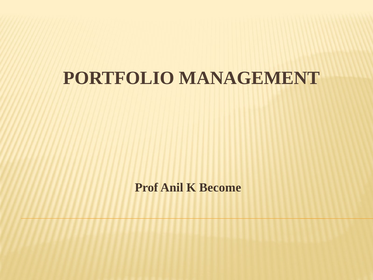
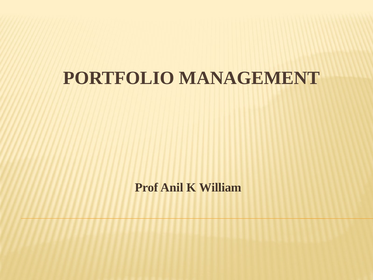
Become: Become -> William (220, 187)
